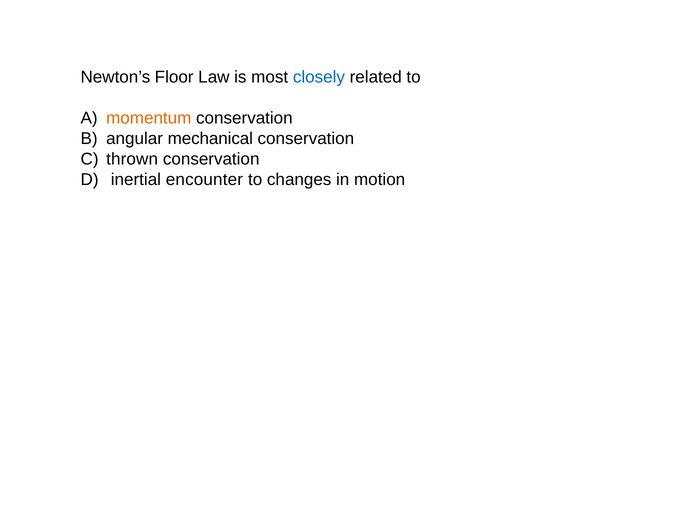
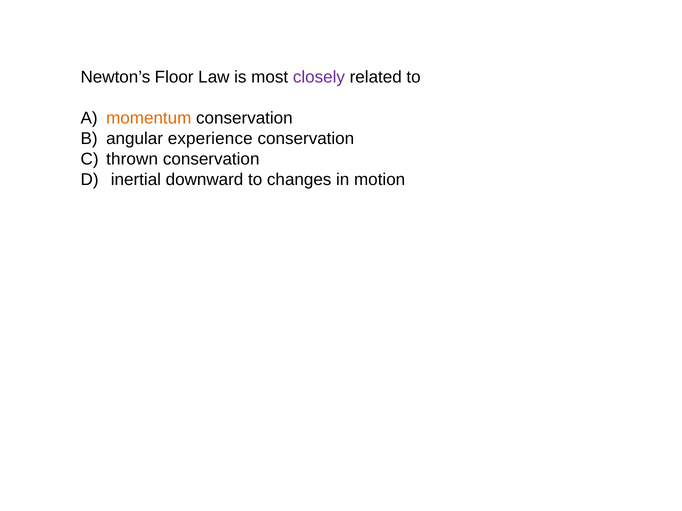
closely colour: blue -> purple (319, 77)
mechanical: mechanical -> experience (210, 139)
encounter: encounter -> downward (204, 180)
